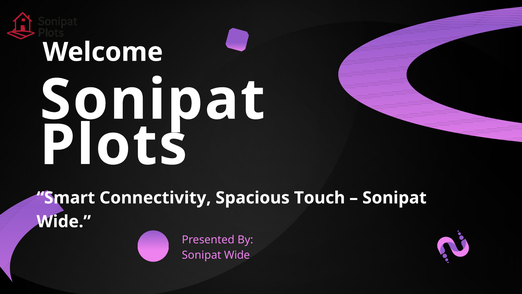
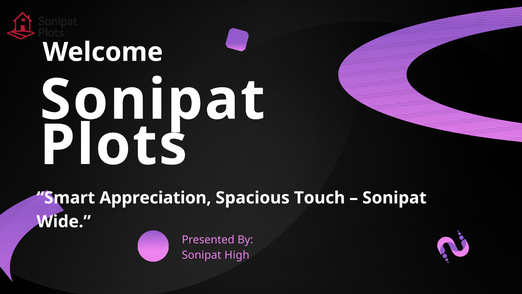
Connectivity: Connectivity -> Appreciation (155, 198)
Wide: Wide -> High (237, 255)
